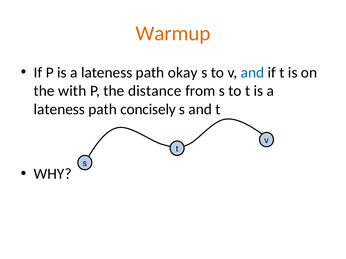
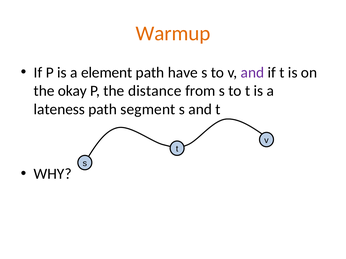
P is a lateness: lateness -> element (107, 73)
okay: okay -> have (183, 73)
and colour: blue -> purple (252, 73)
with: with -> okay (72, 91)
concisely: concisely -> segment (148, 109)
